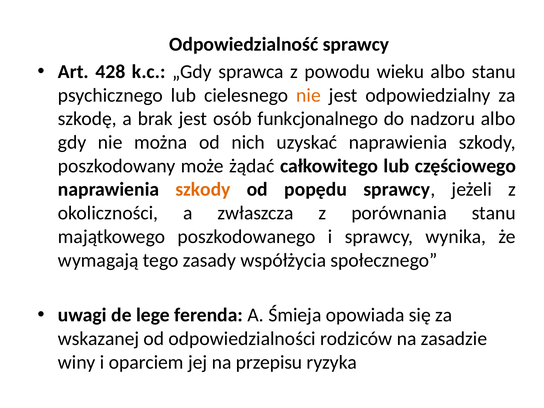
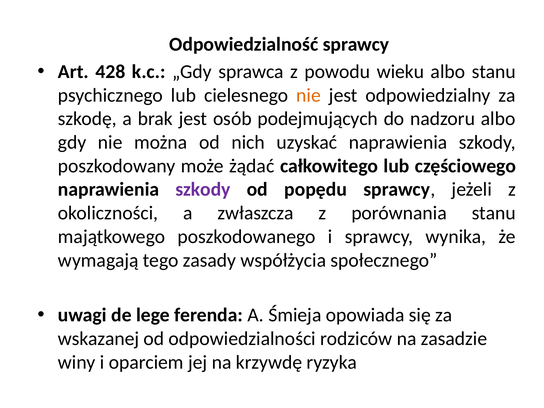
funkcjonalnego: funkcjonalnego -> podejmujących (318, 119)
szkody colour: orange -> purple (203, 190)
przepisu: przepisu -> krzywdę (269, 362)
